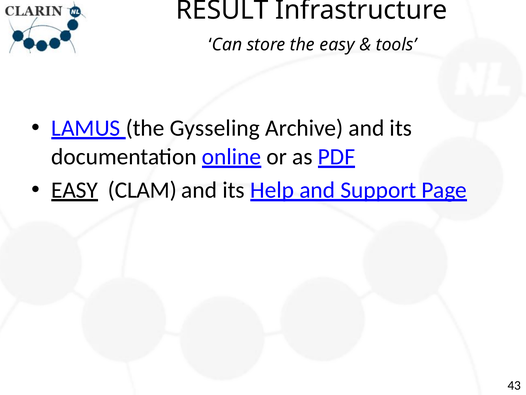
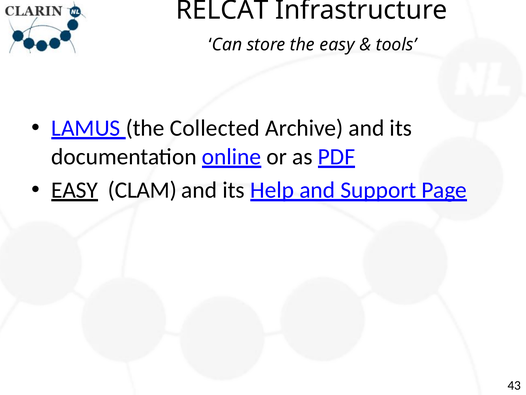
RESULT: RESULT -> RELCAT (222, 10)
Gysseling: Gysseling -> Collected (215, 128)
